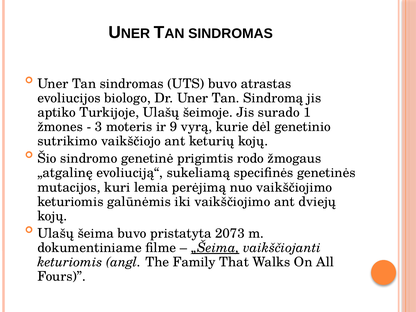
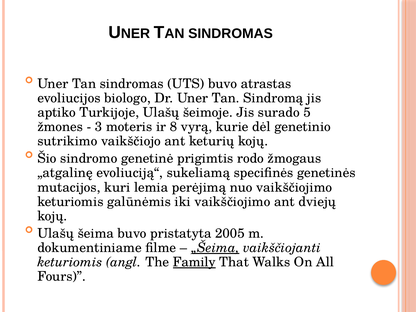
1: 1 -> 5 (307, 112)
9: 9 -> 8 (173, 127)
2073: 2073 -> 2005 (230, 233)
Family underline: none -> present (194, 262)
